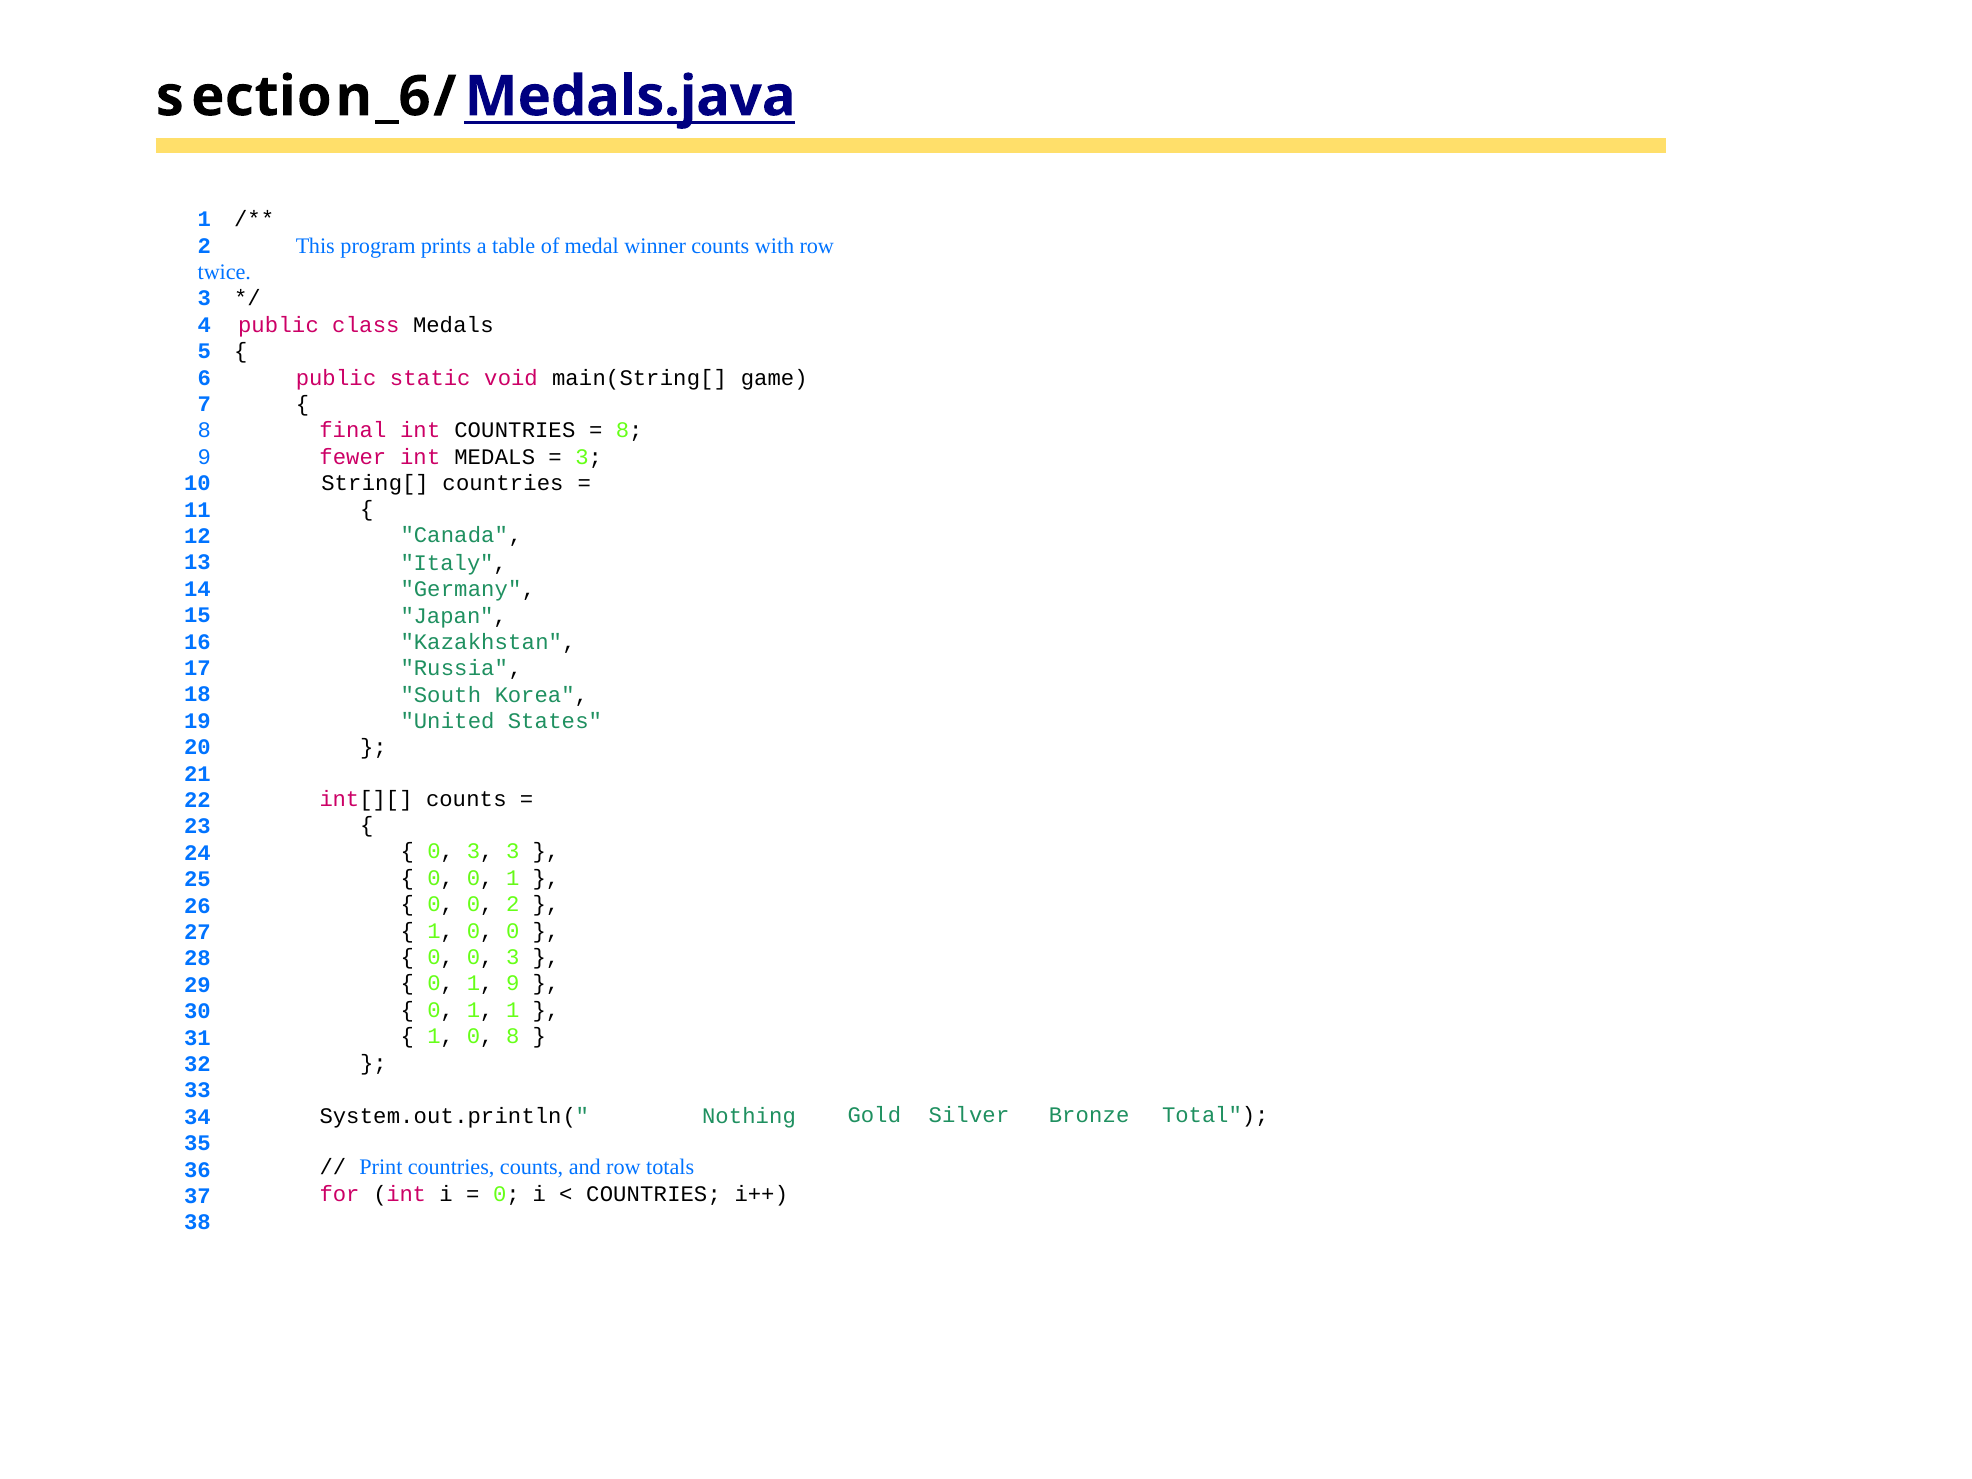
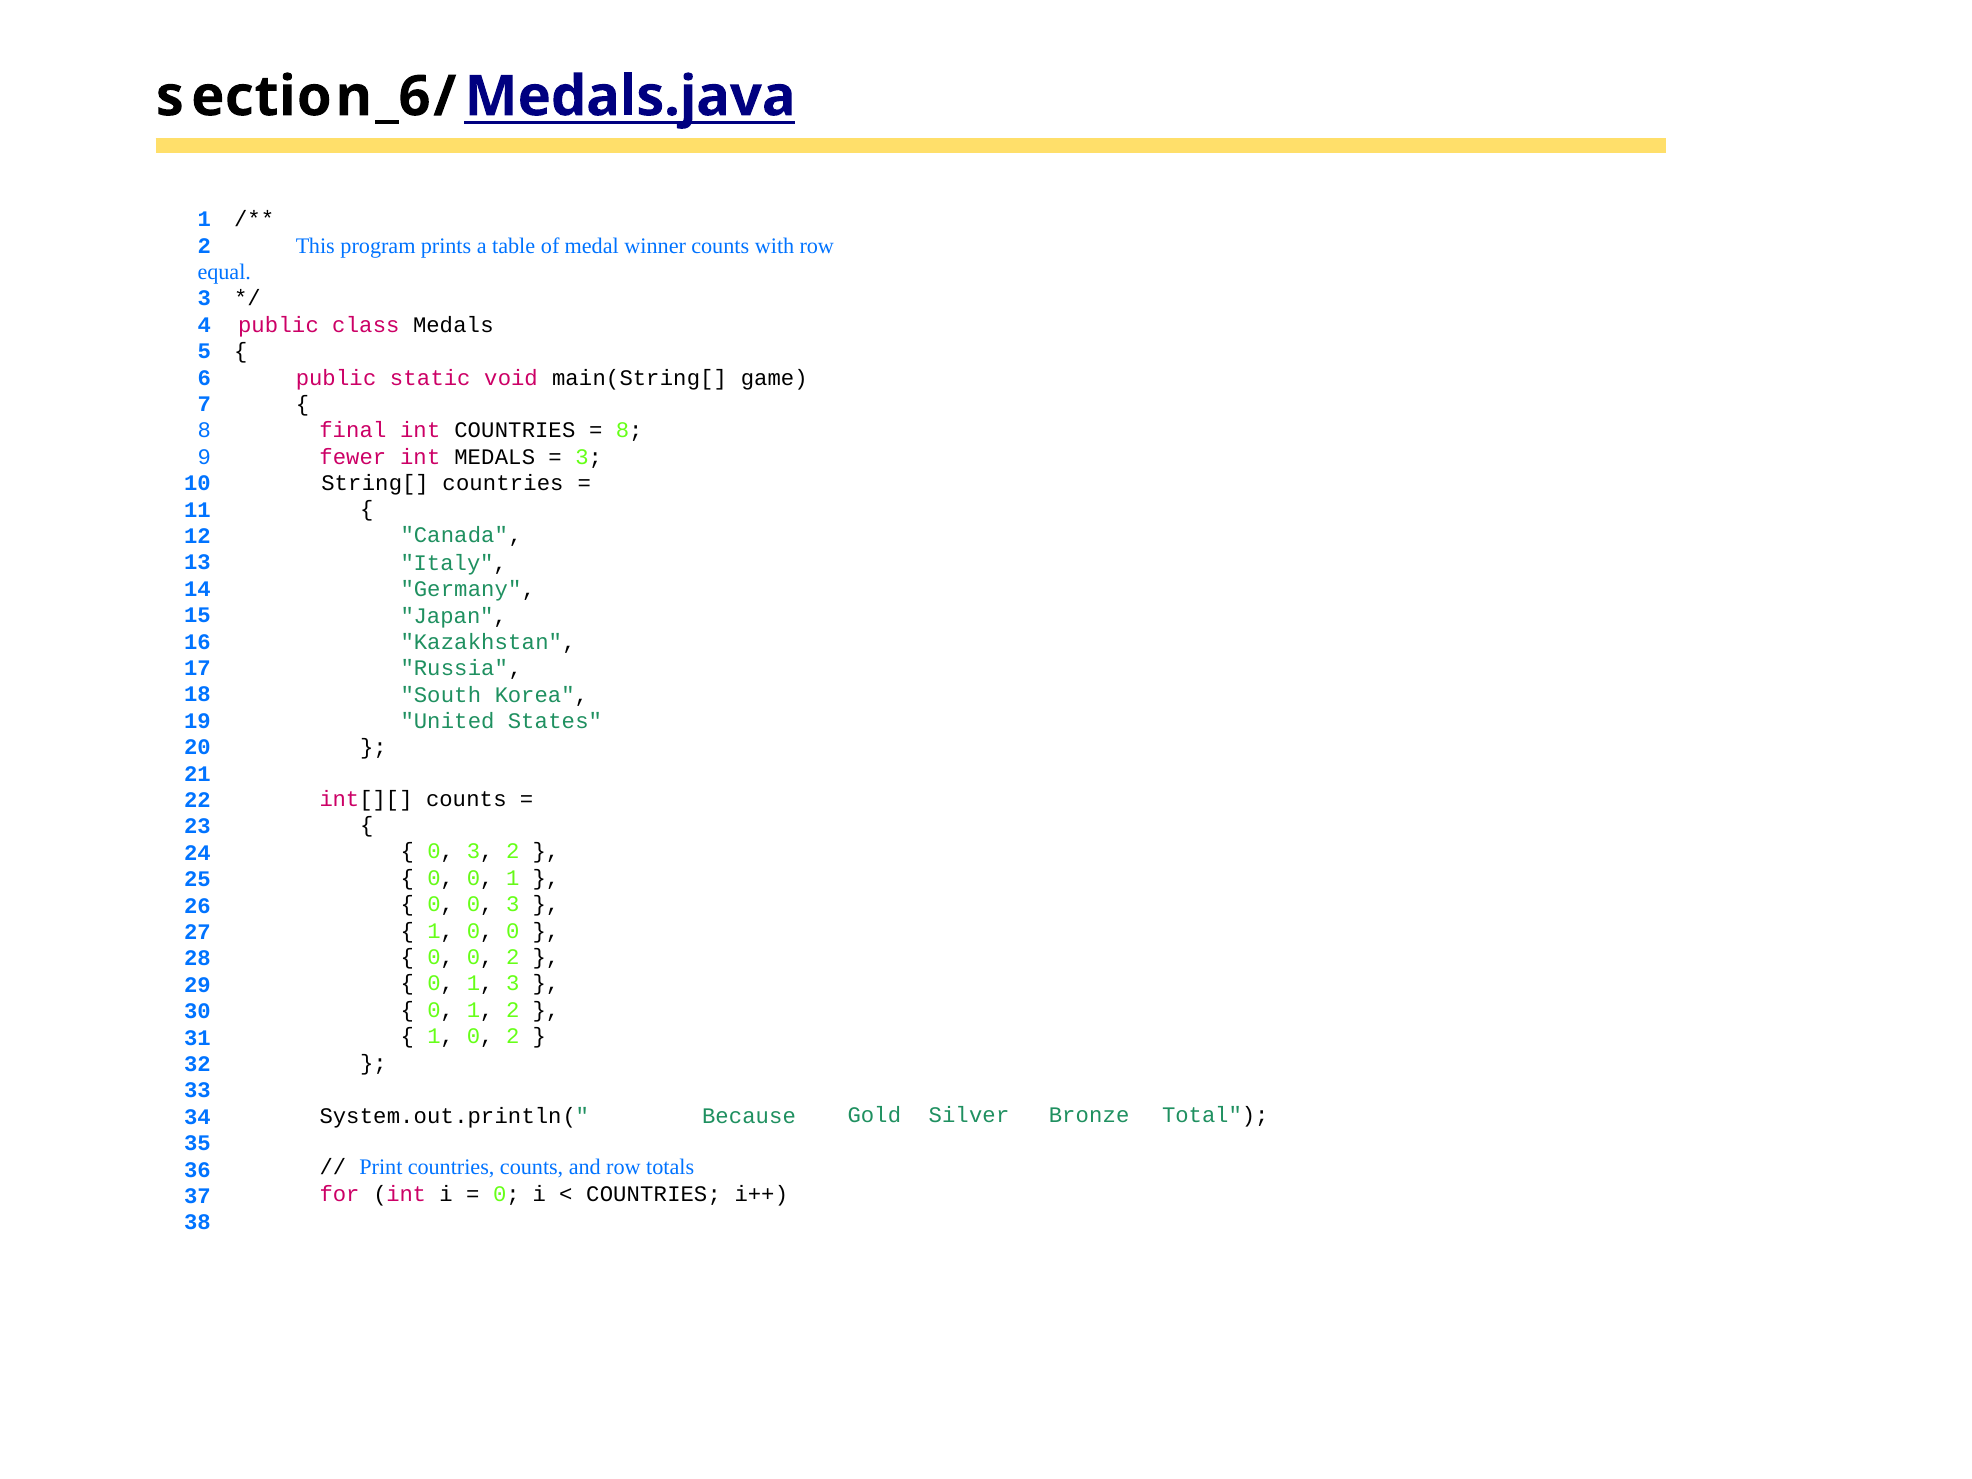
twice: twice -> equal (224, 272)
3 3: 3 -> 2 (513, 852)
0 0 2: 2 -> 3 (513, 904)
0 0 3: 3 -> 2 (513, 957)
1 9: 9 -> 3 (513, 984)
1 1: 1 -> 2 (513, 1010)
1 0 8: 8 -> 2 (513, 1036)
Nothing: Nothing -> Because (749, 1117)
